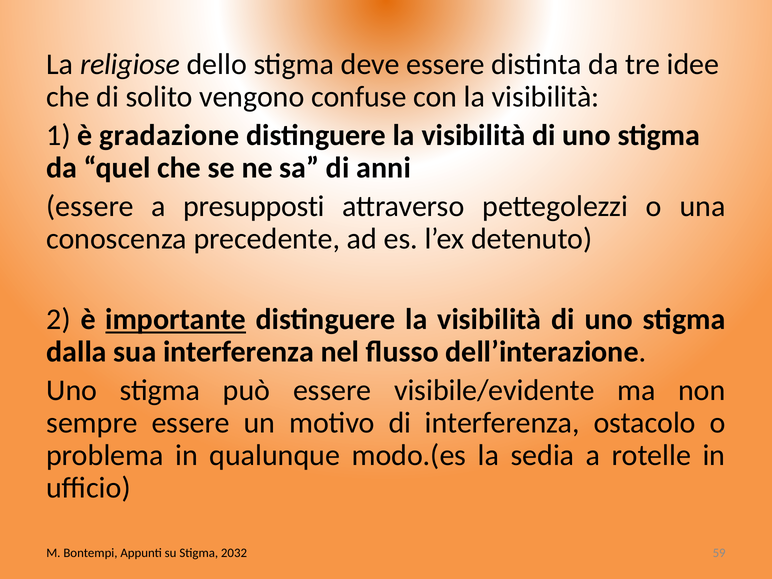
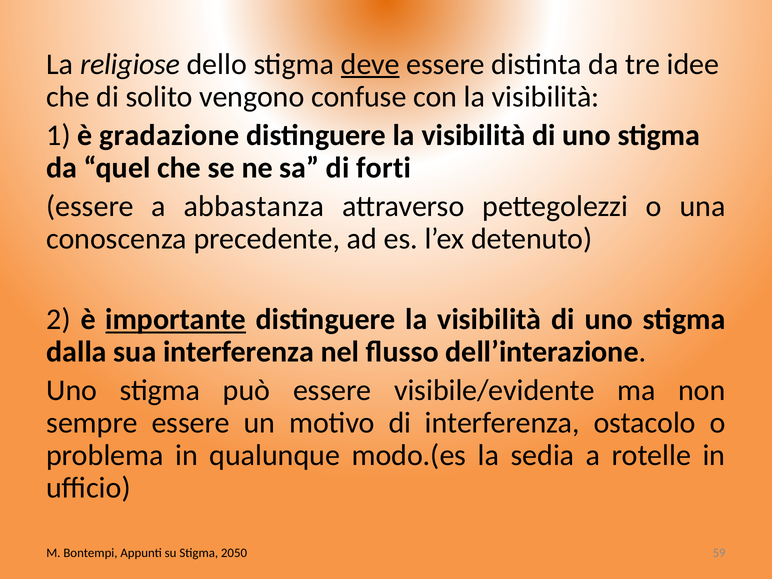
deve underline: none -> present (370, 64)
anni: anni -> forti (384, 168)
presupposti: presupposti -> abbastanza (254, 206)
2032: 2032 -> 2050 (234, 553)
